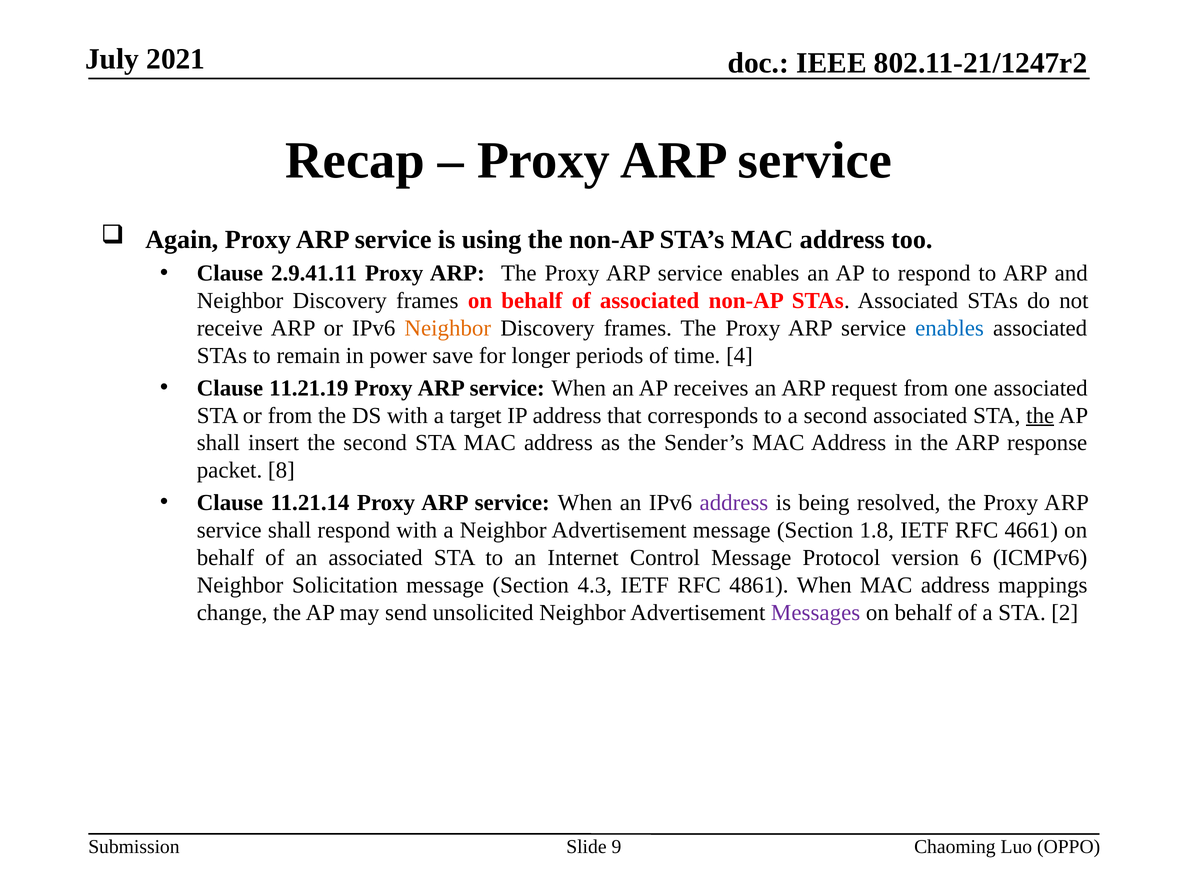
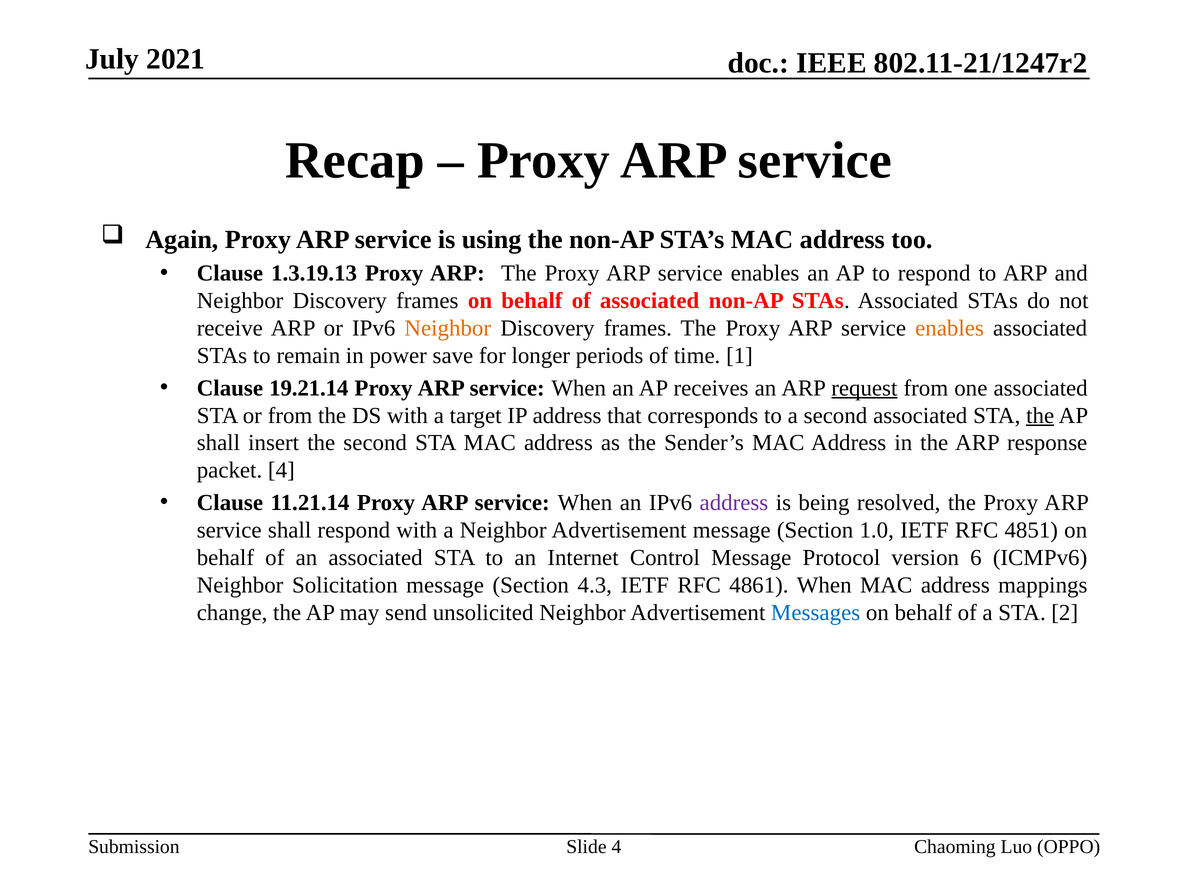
2.9.41.11: 2.9.41.11 -> 1.3.19.13 (314, 274)
enables colour: blue -> orange (950, 329)
4: 4 -> 1 (739, 356)
11.21.19: 11.21.19 -> 19.21.14 (309, 388)
request underline: none -> present (864, 388)
packet 8: 8 -> 4 (281, 471)
1.8: 1.8 -> 1.0 (877, 530)
4661: 4661 -> 4851 (1031, 530)
Messages colour: purple -> blue (816, 613)
Slide 9: 9 -> 4 (616, 847)
